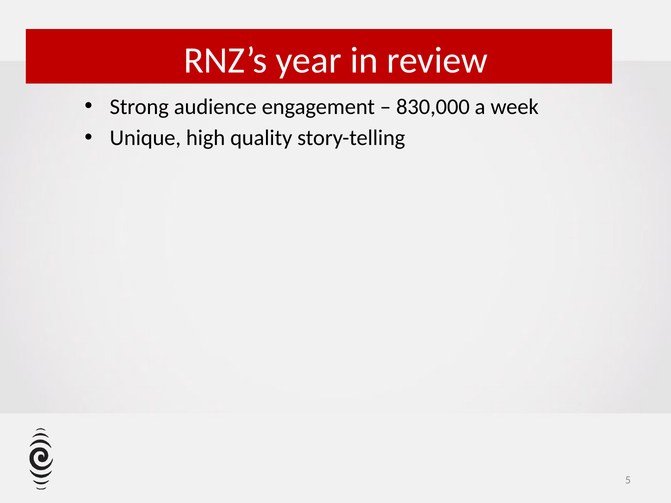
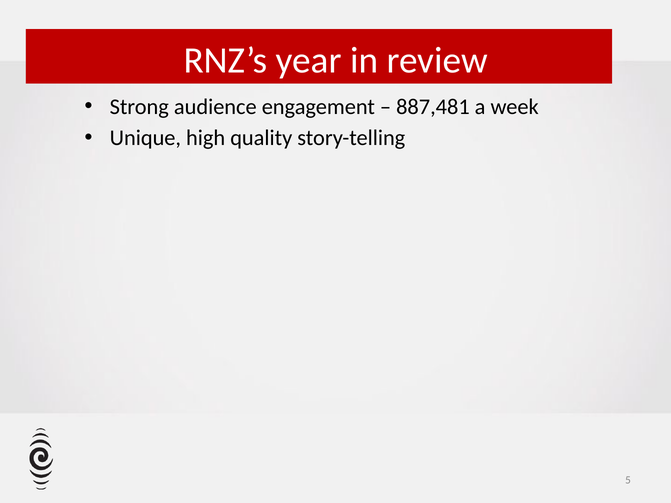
830,000: 830,000 -> 887,481 (433, 107)
